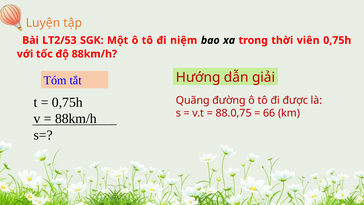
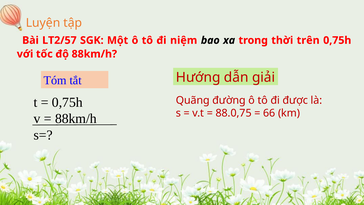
LT2/53: LT2/53 -> LT2/57 (59, 40)
viên: viên -> trên (308, 40)
